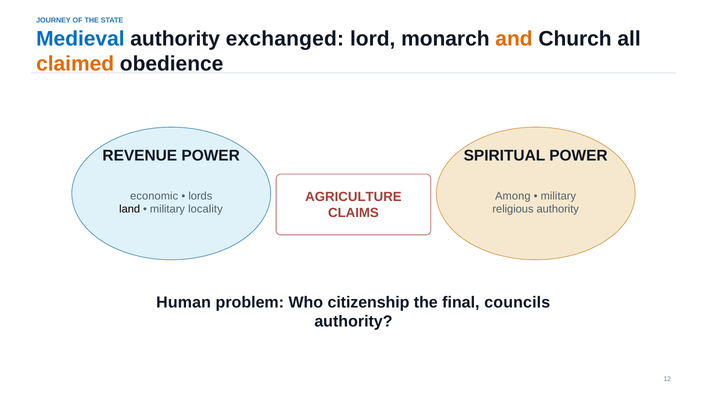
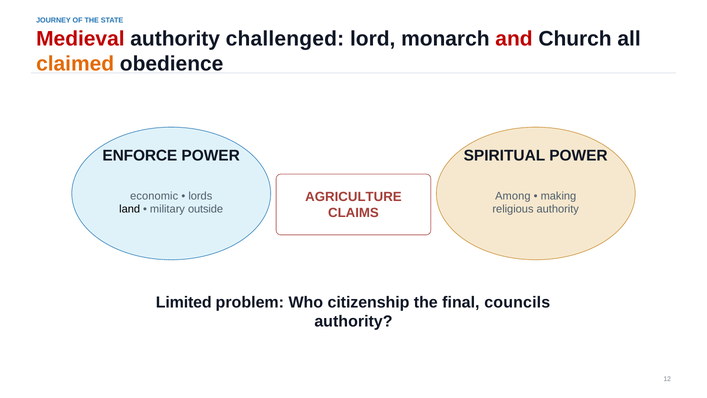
Medieval colour: blue -> red (80, 39)
exchanged: exchanged -> challenged (285, 39)
and colour: orange -> red (514, 39)
REVENUE: REVENUE -> ENFORCE (140, 156)
military: military -> making (558, 196)
locality: locality -> outside (206, 209)
Human: Human -> Limited (184, 302)
